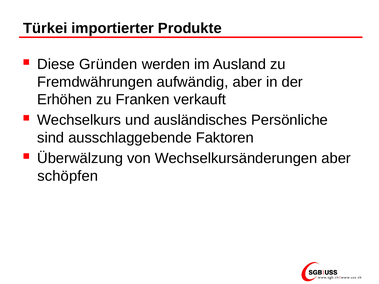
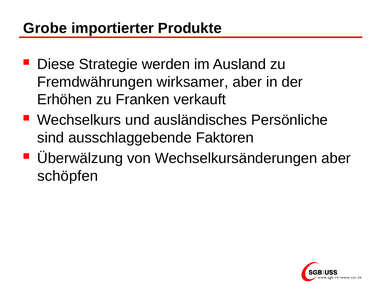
Türkei: Türkei -> Grobe (45, 28)
Gründen: Gründen -> Strategie (108, 64)
aufwändig: aufwändig -> wirksamer (192, 82)
